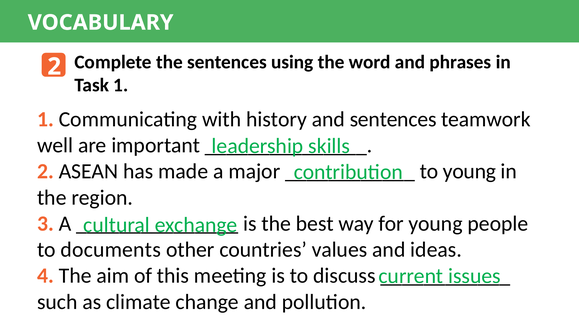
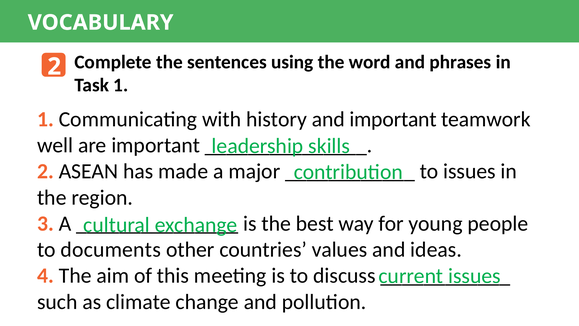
and sentences: sentences -> important (393, 119)
to young: young -> issues (469, 171)
